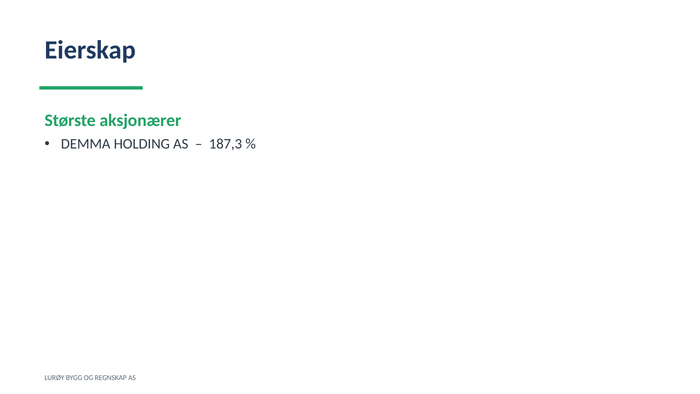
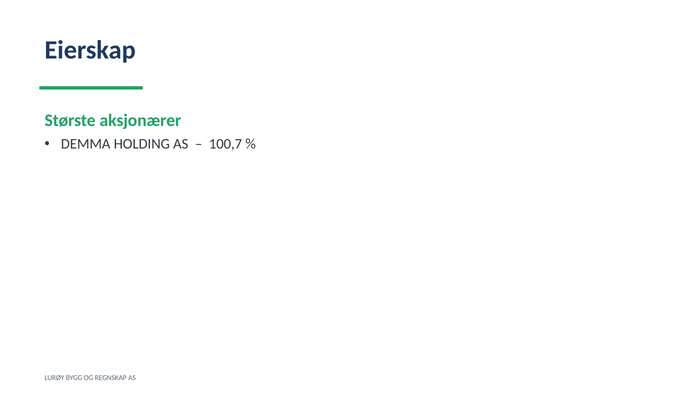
187,3: 187,3 -> 100,7 (225, 144)
